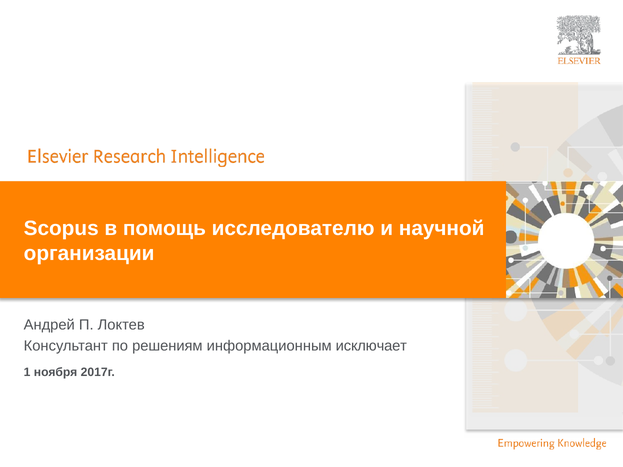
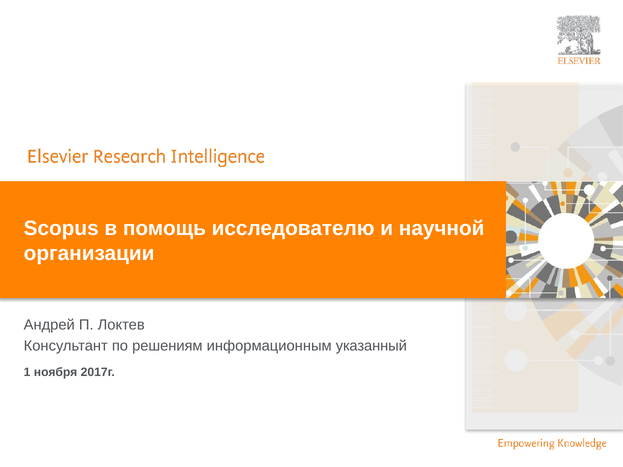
исключает: исключает -> указанный (371, 346)
